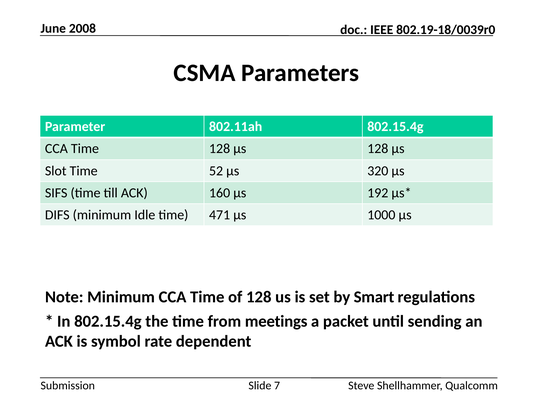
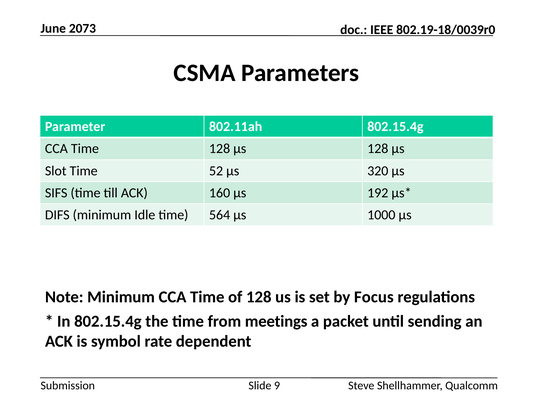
2008: 2008 -> 2073 (82, 28)
471: 471 -> 564 (220, 215)
Smart: Smart -> Focus (374, 297)
7: 7 -> 9 (277, 385)
